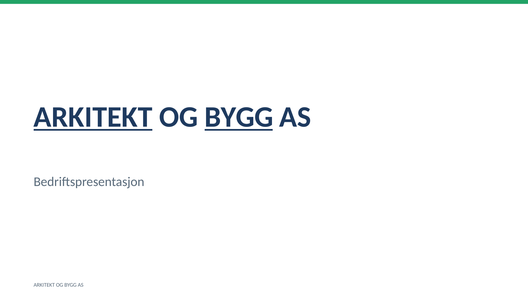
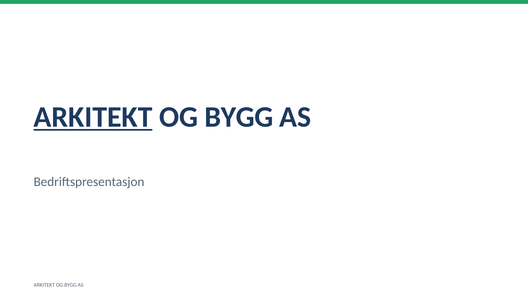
BYGG underline: present -> none (239, 117)
